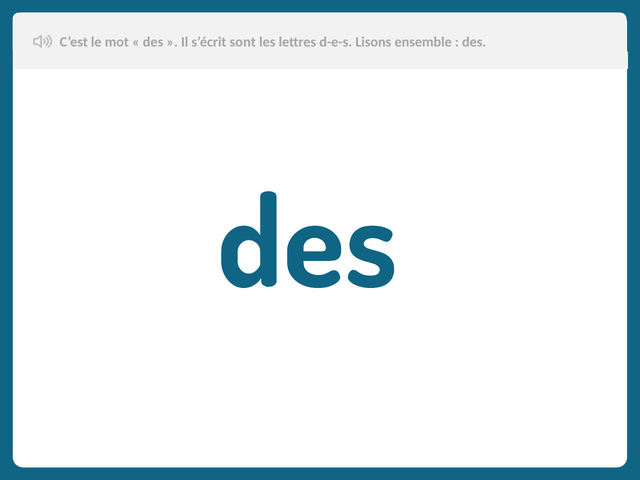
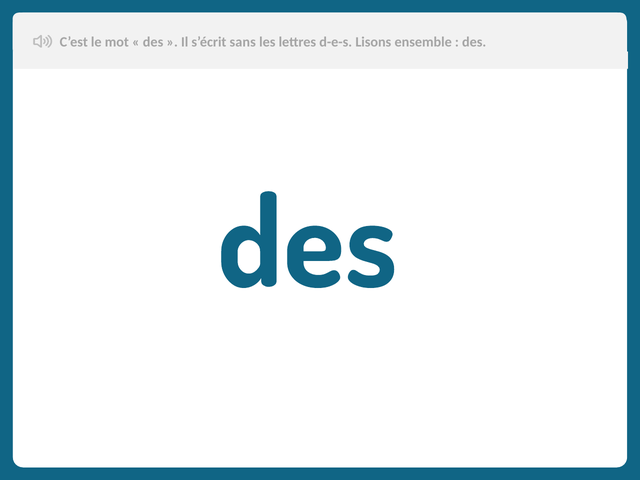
sont: sont -> sans (243, 42)
